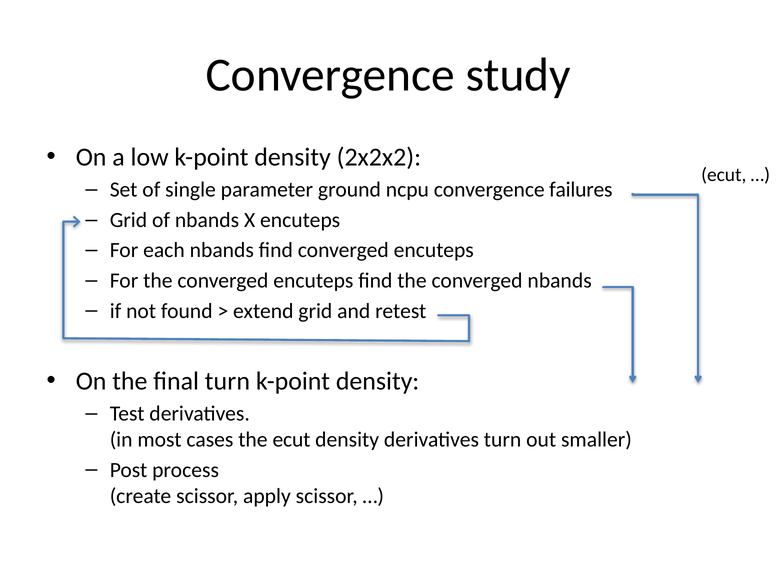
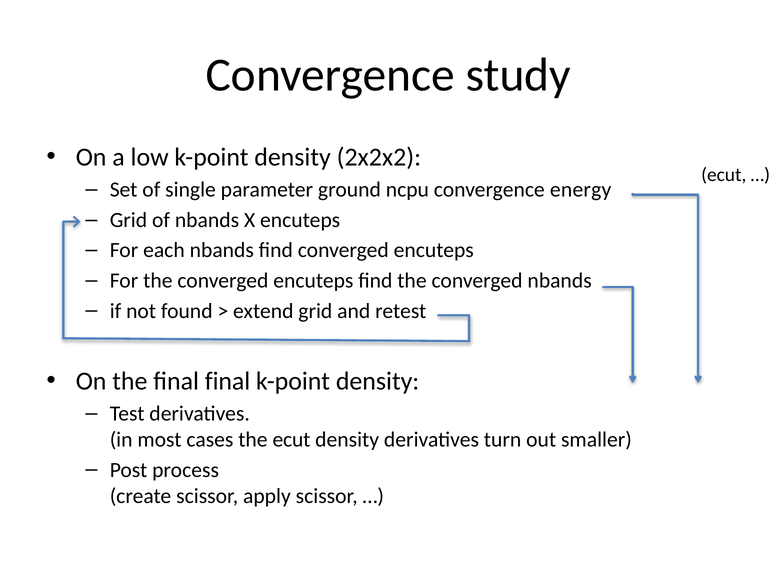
failures: failures -> energy (581, 190)
final turn: turn -> final (228, 381)
